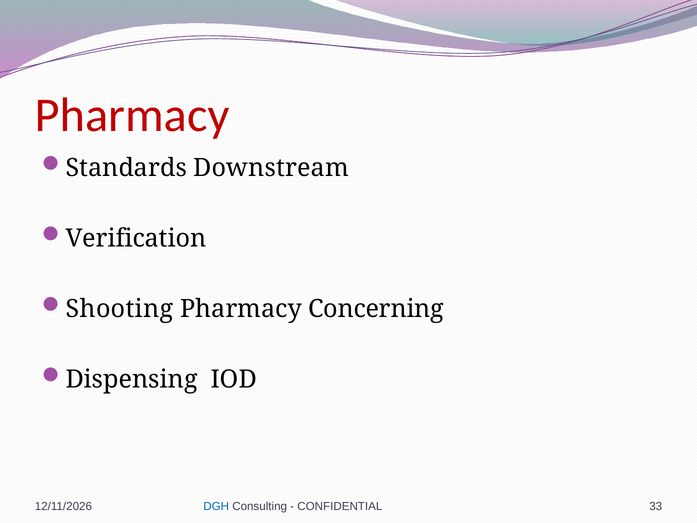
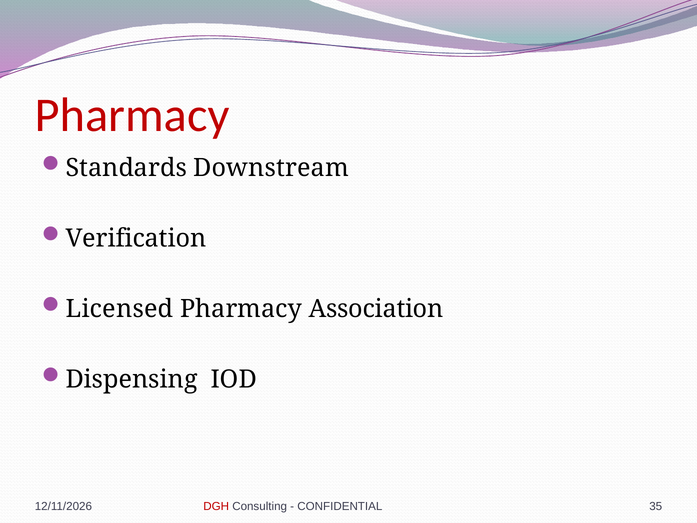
Shooting: Shooting -> Licensed (120, 309)
Concerning: Concerning -> Association (376, 309)
DGH colour: blue -> red (216, 506)
33: 33 -> 35 (656, 506)
